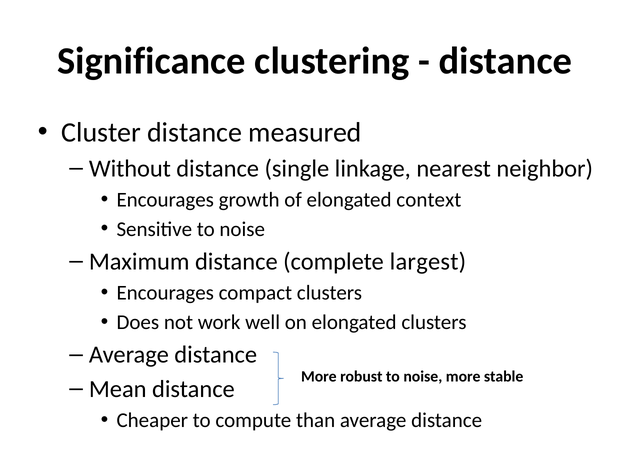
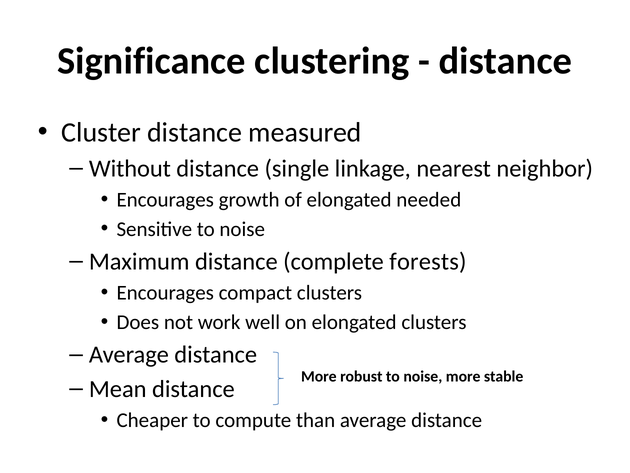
context: context -> needed (429, 200)
largest: largest -> forests (428, 261)
